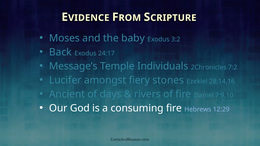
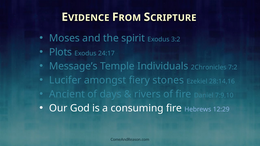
baby: baby -> spirit (133, 38)
Back: Back -> Plots (61, 52)
